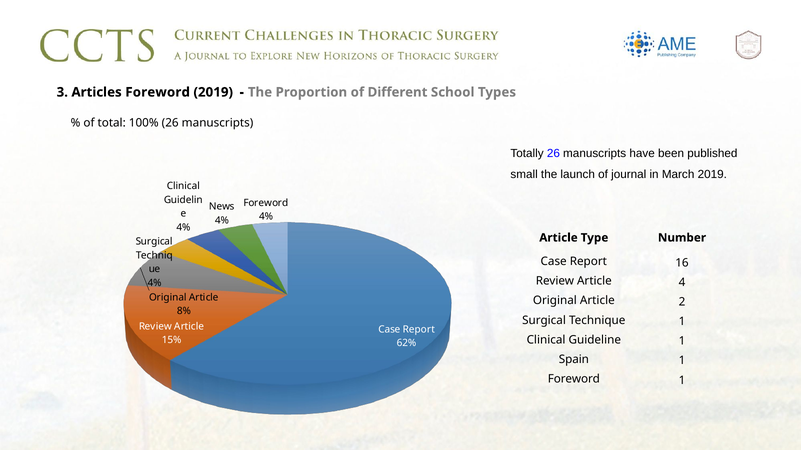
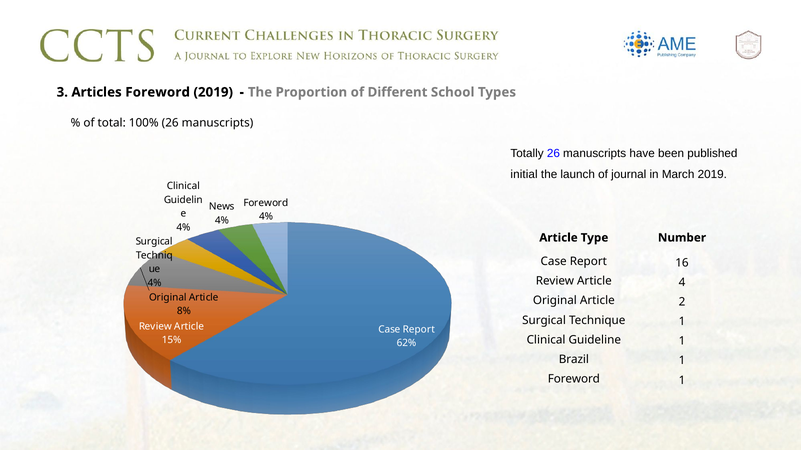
small: small -> initial (524, 174)
Spain: Spain -> Brazil (574, 360)
